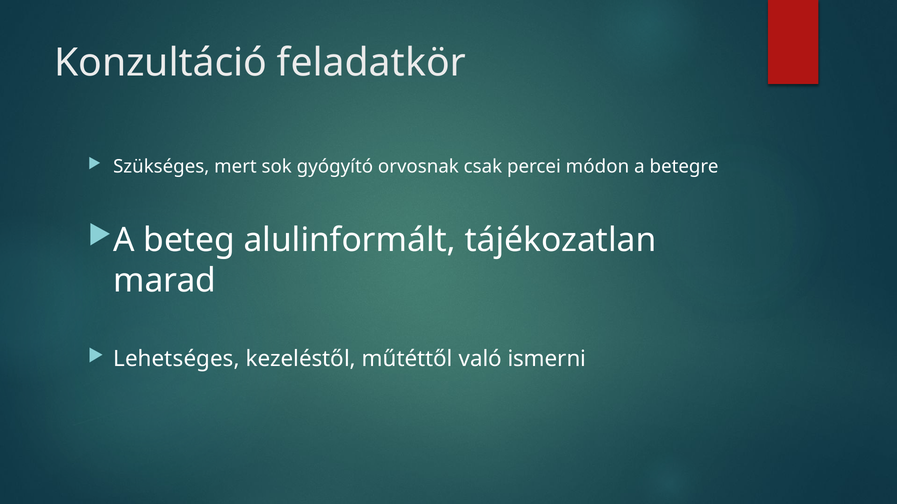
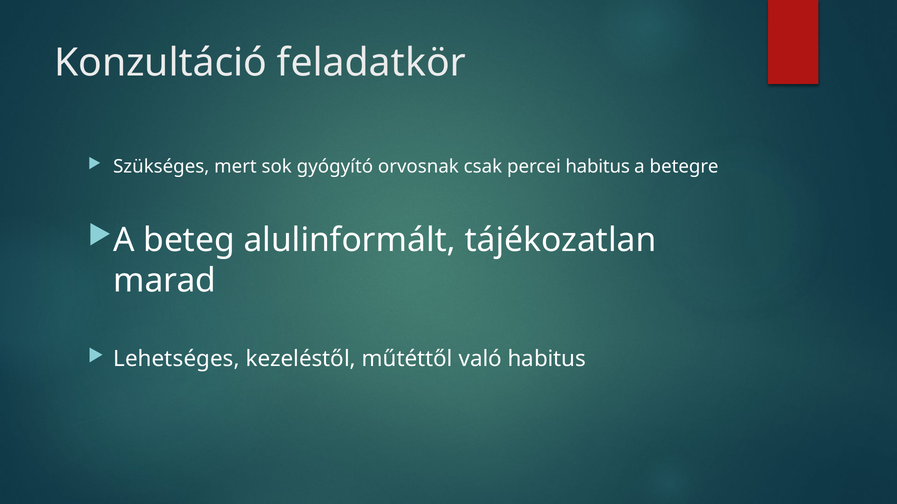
percei módon: módon -> habitus (598, 167)
való ismerni: ismerni -> habitus (547, 359)
